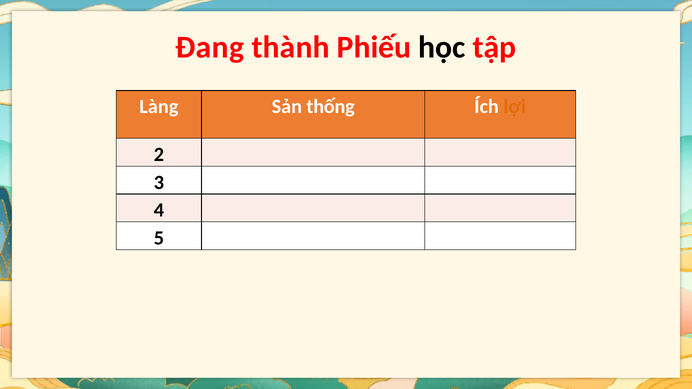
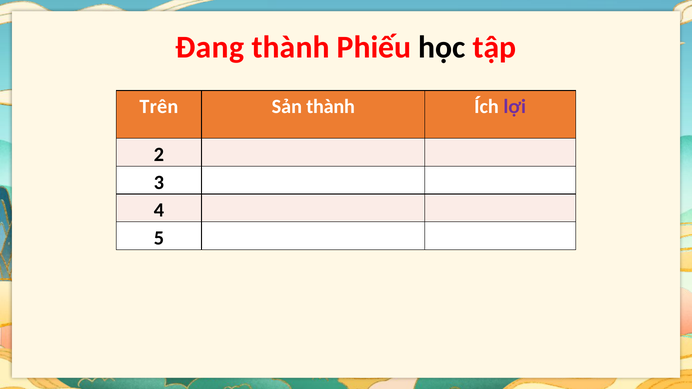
Làng: Làng -> Trên (159, 107)
Sản thống: thống -> thành (331, 107)
lợi colour: orange -> purple (515, 107)
